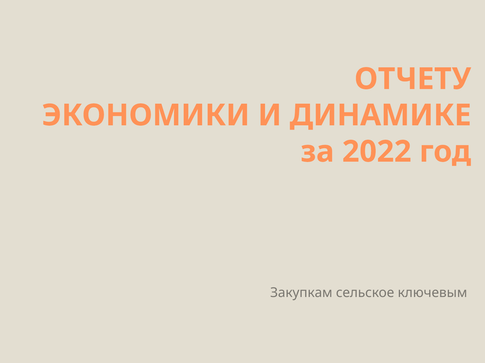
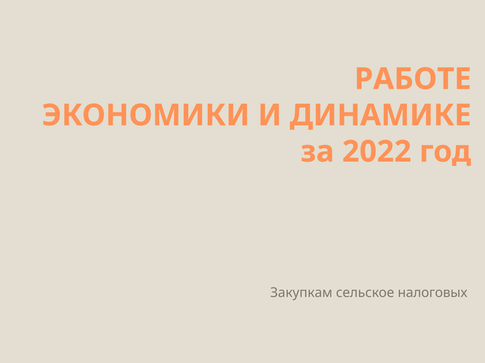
ОТЧЕТУ: ОТЧЕТУ -> РАБОТЕ (413, 79)
ключевым: ключевым -> налоговых (433, 293)
